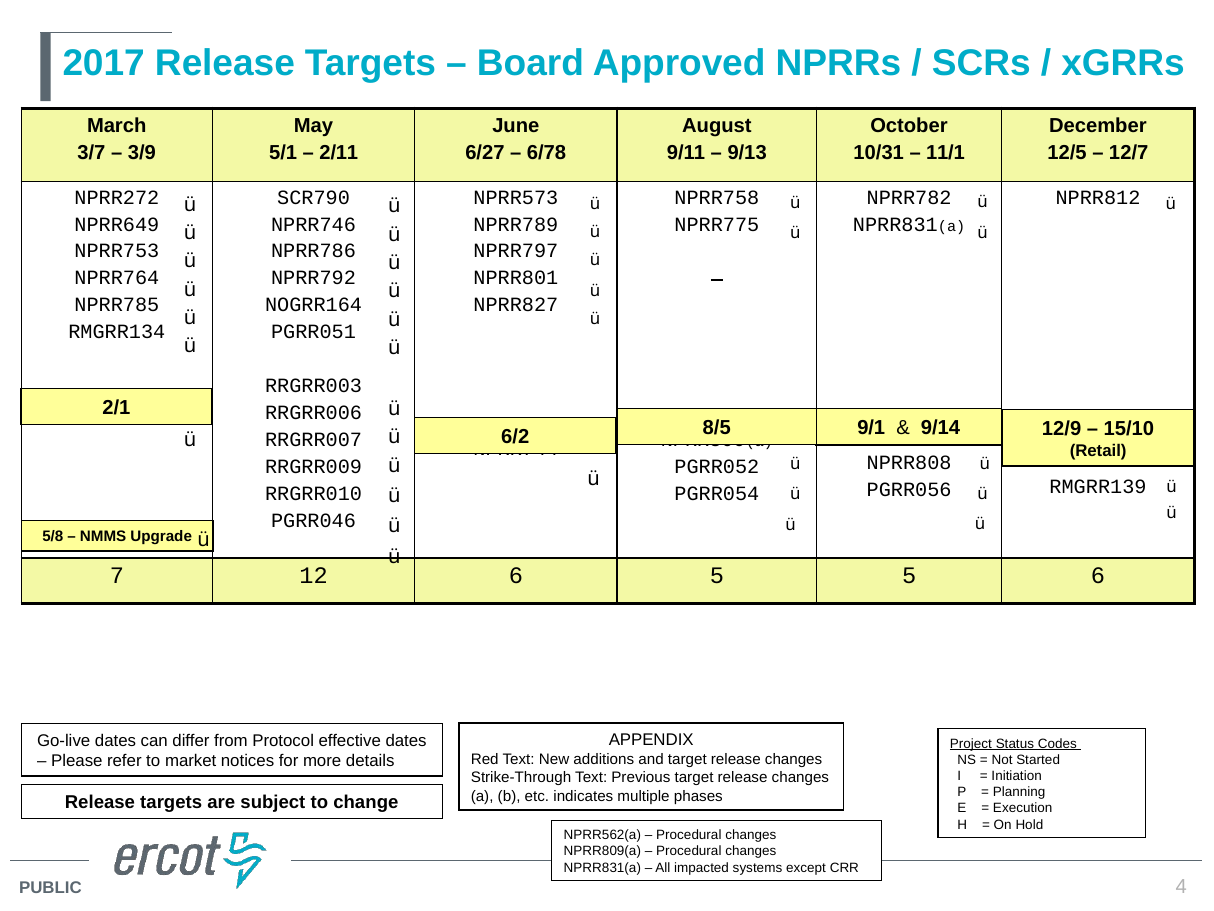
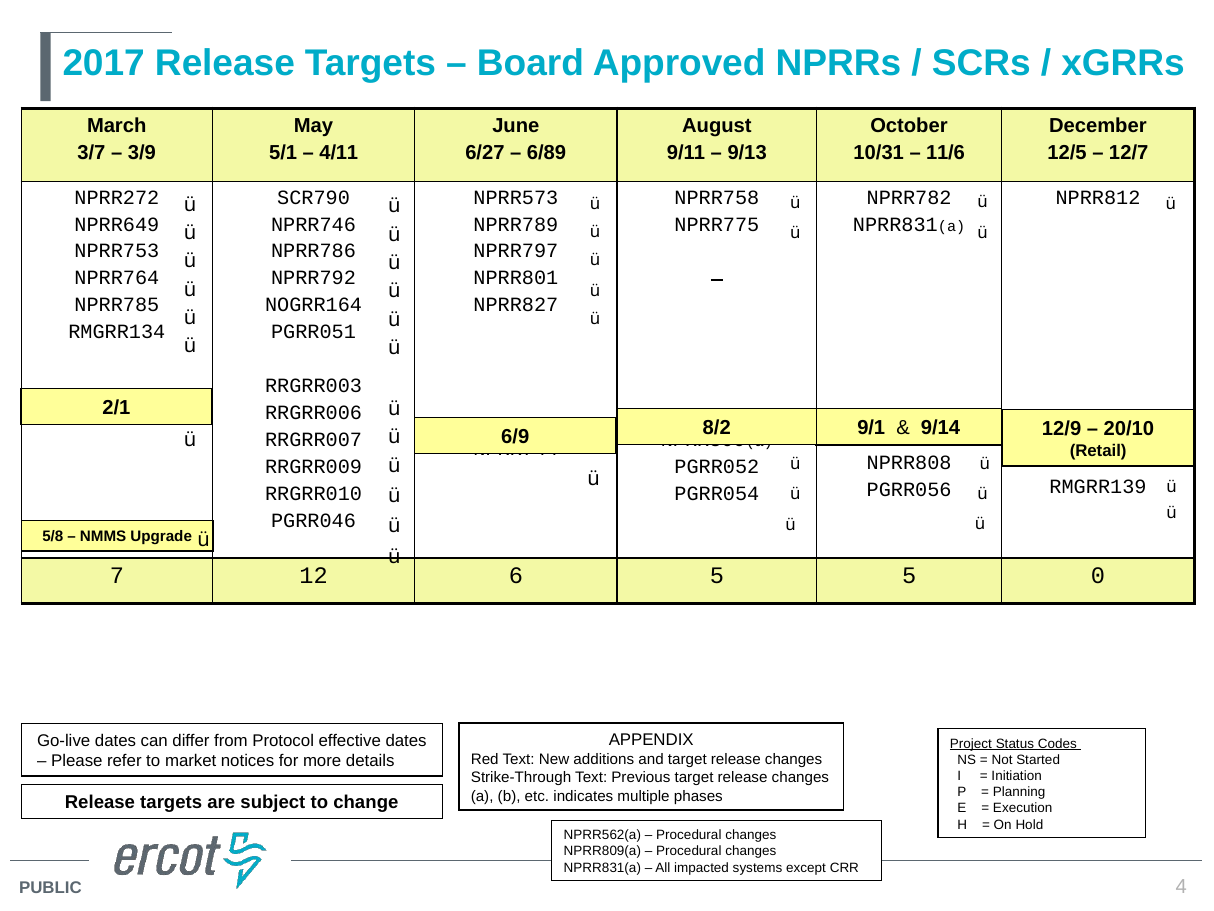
2/11: 2/11 -> 4/11 (339, 153)
6/78: 6/78 -> 6/89 (547, 153)
11/1: 11/1 -> 11/6 (946, 153)
8/5: 8/5 -> 8/2 (717, 428)
15/10: 15/10 -> 20/10 (1129, 429)
6/2: 6/2 -> 6/9 (515, 437)
5 6: 6 -> 0 (1098, 576)
